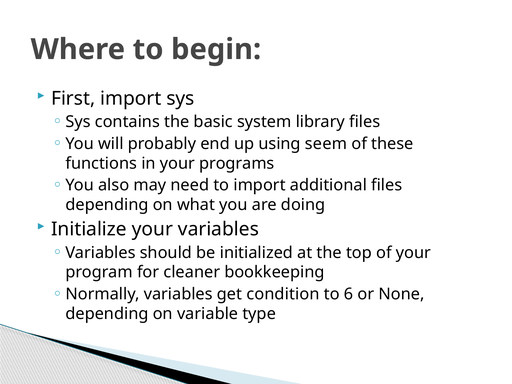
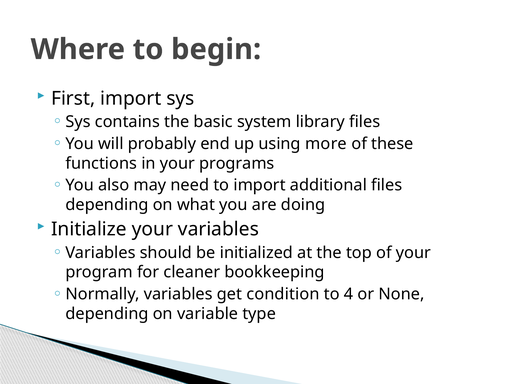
seem: seem -> more (326, 144)
6: 6 -> 4 (349, 294)
